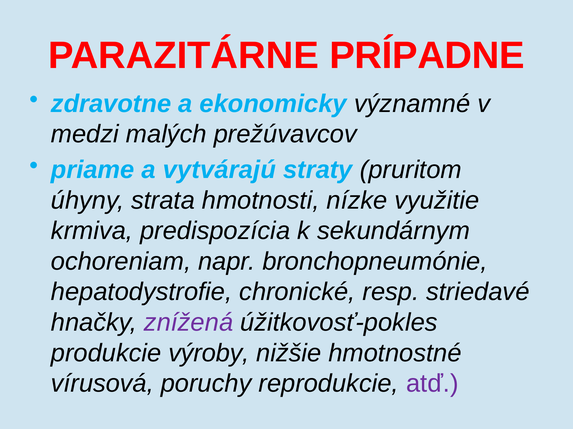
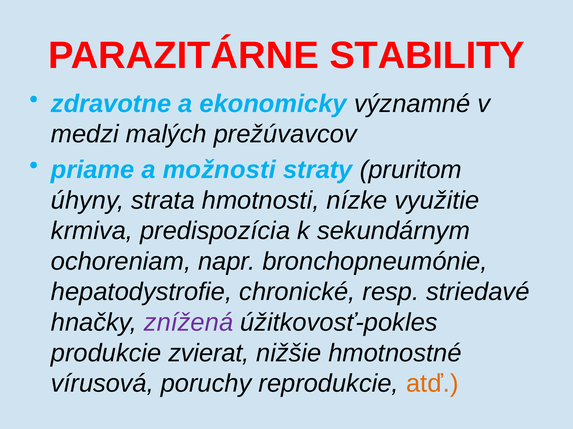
PRÍPADNE: PRÍPADNE -> STABILITY (427, 56)
vytvárajú: vytvárajú -> možnosti (219, 170)
výroby: výroby -> zvierat (209, 354)
atď colour: purple -> orange (432, 384)
